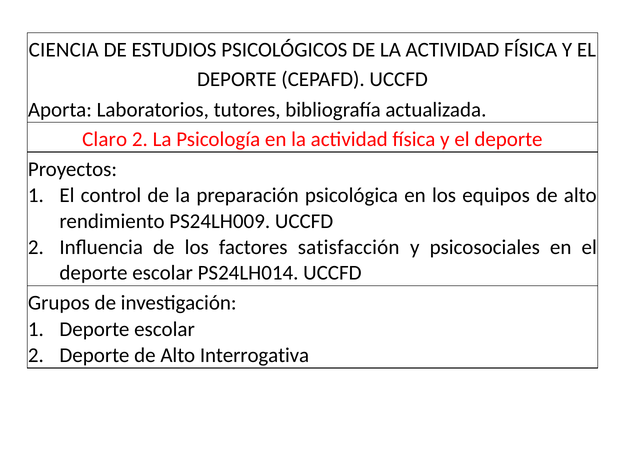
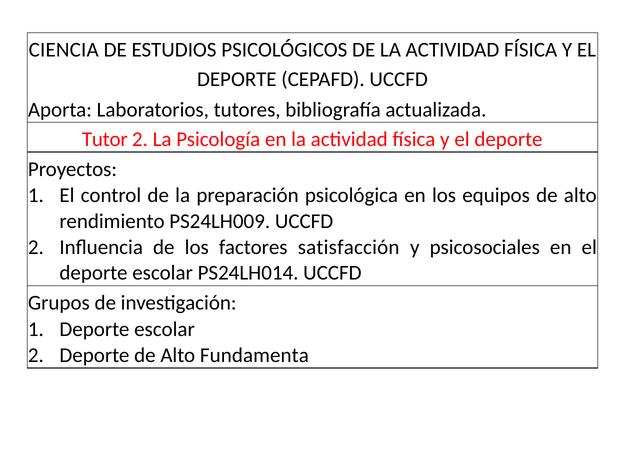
Claro: Claro -> Tutor (105, 139)
Interrogativa: Interrogativa -> Fundamenta (254, 355)
